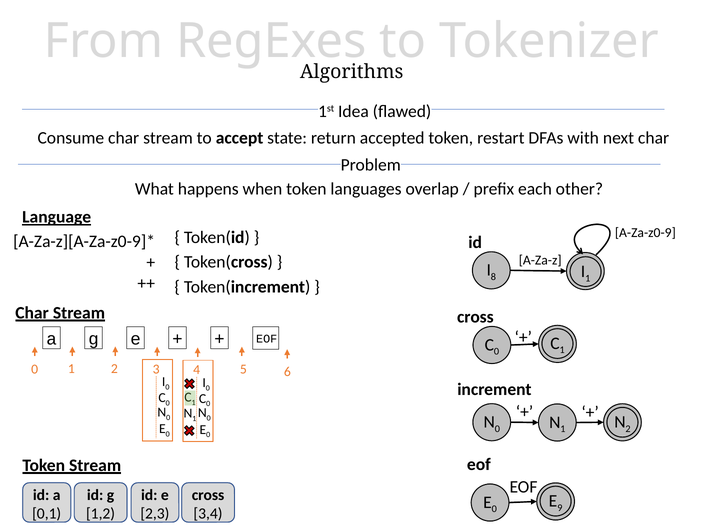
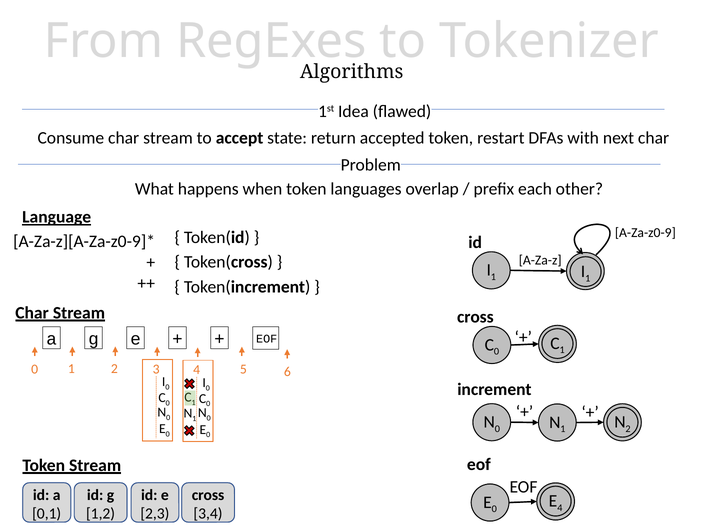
8: 8 -> 1 (493, 277)
E 9: 9 -> 4 (560, 508)
